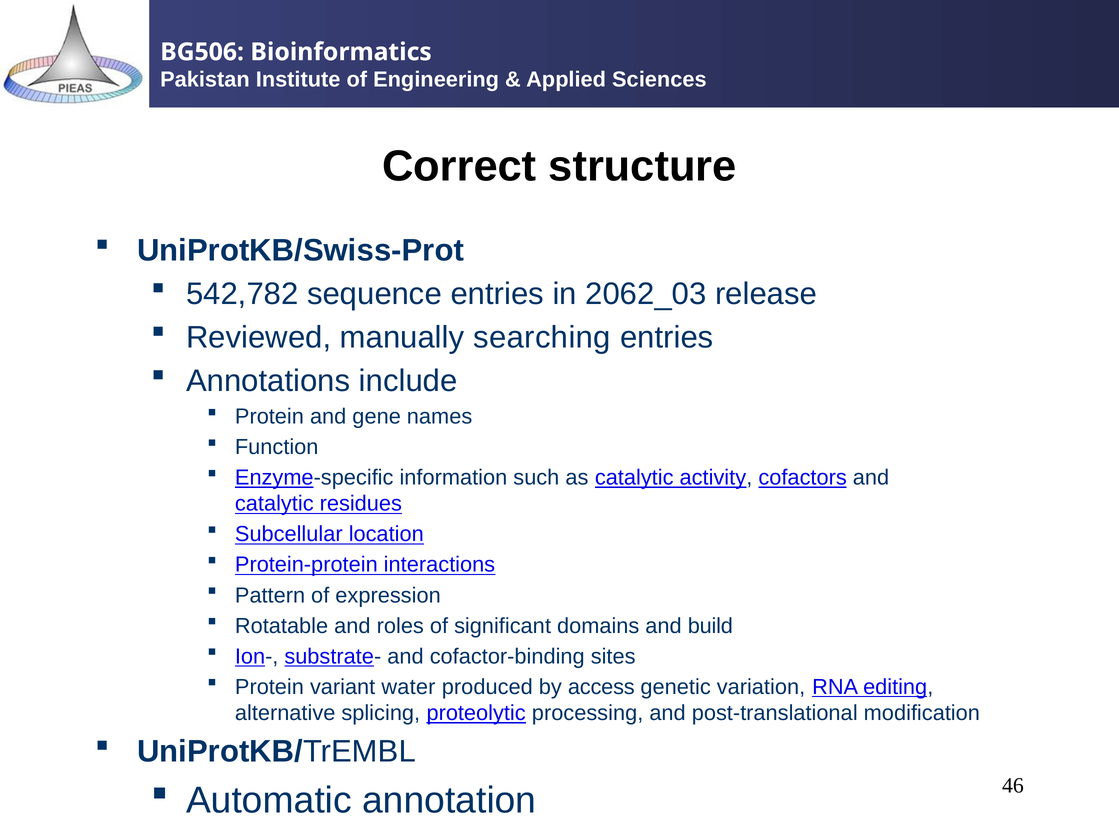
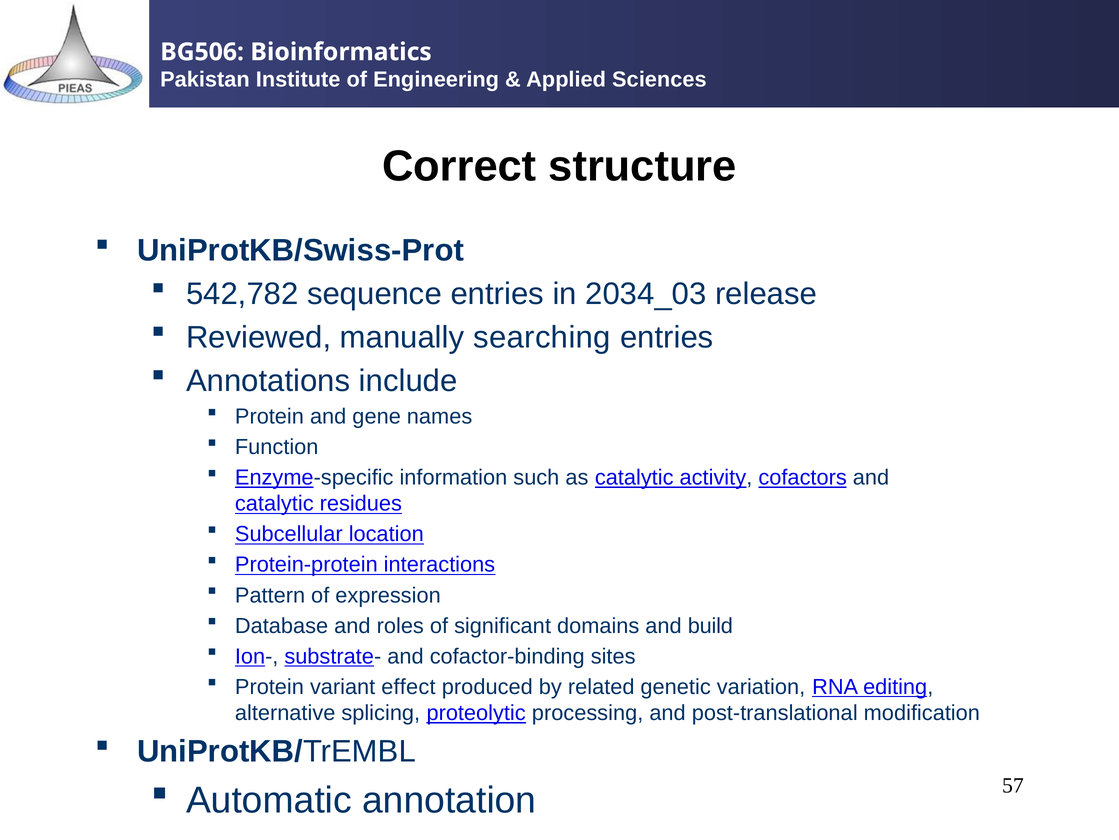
2062_03: 2062_03 -> 2034_03 (646, 294)
Rotatable: Rotatable -> Database (282, 625)
water: water -> effect (408, 686)
access: access -> related (601, 686)
46: 46 -> 57 (1013, 785)
